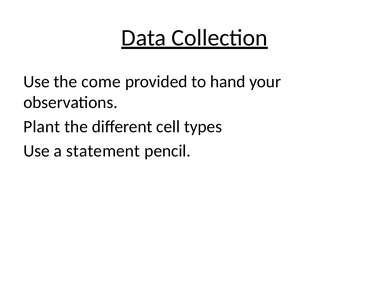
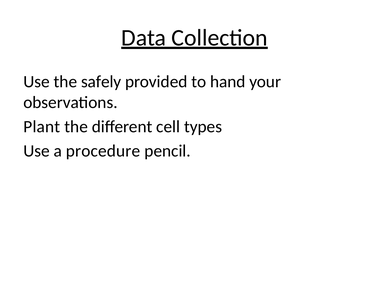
come: come -> safely (101, 82)
statement: statement -> procedure (103, 151)
